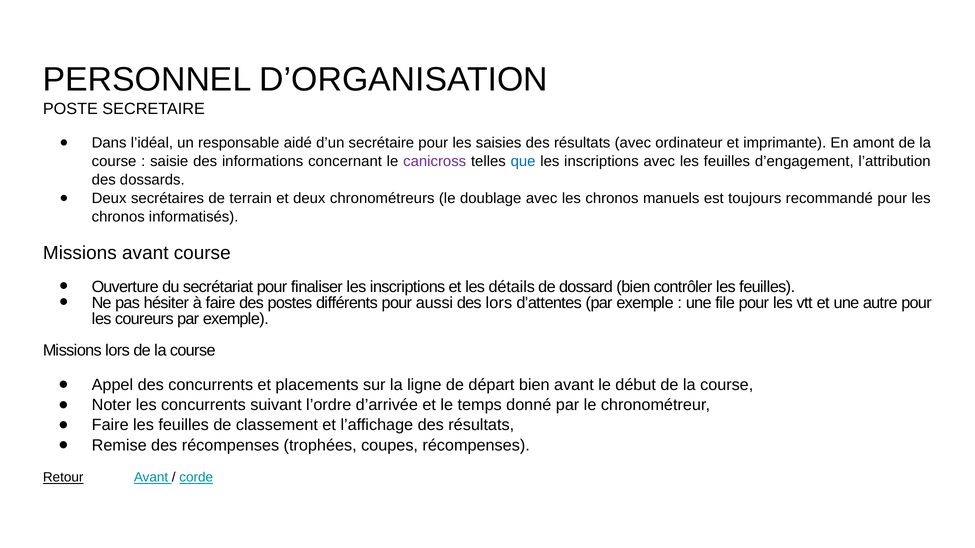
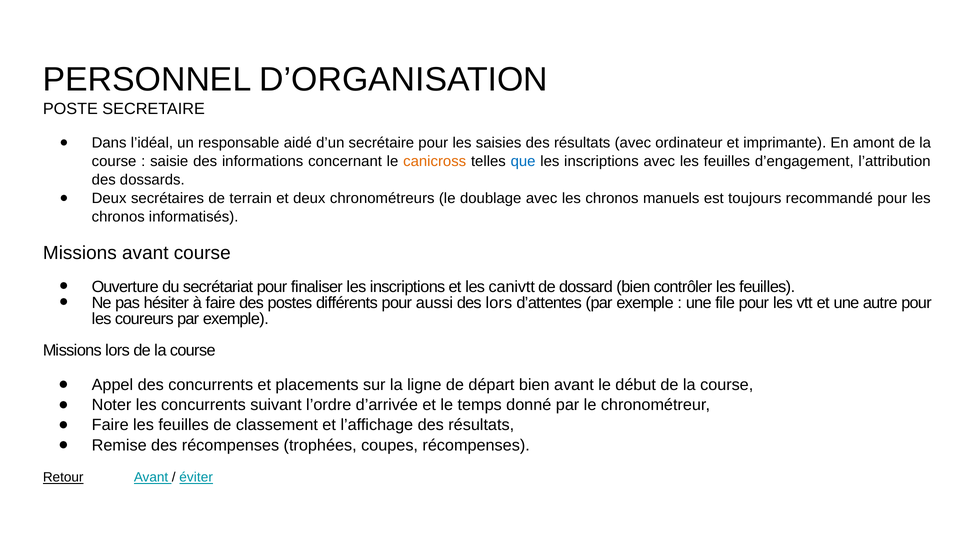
canicross colour: purple -> orange (435, 162)
détails: détails -> canivtt (512, 287)
corde: corde -> éviter (196, 478)
